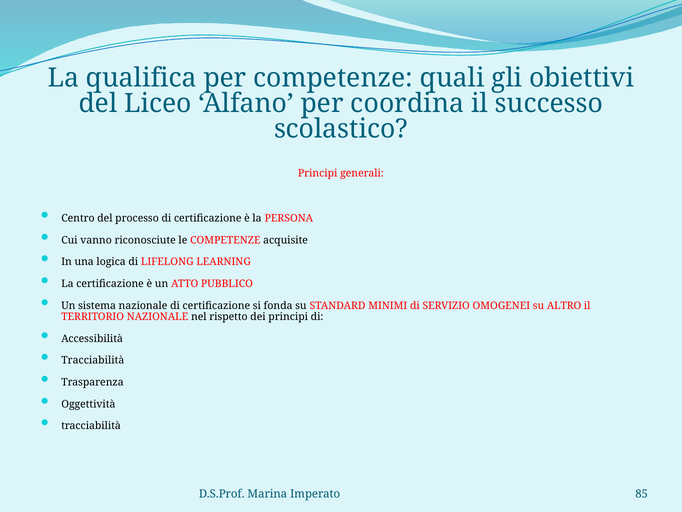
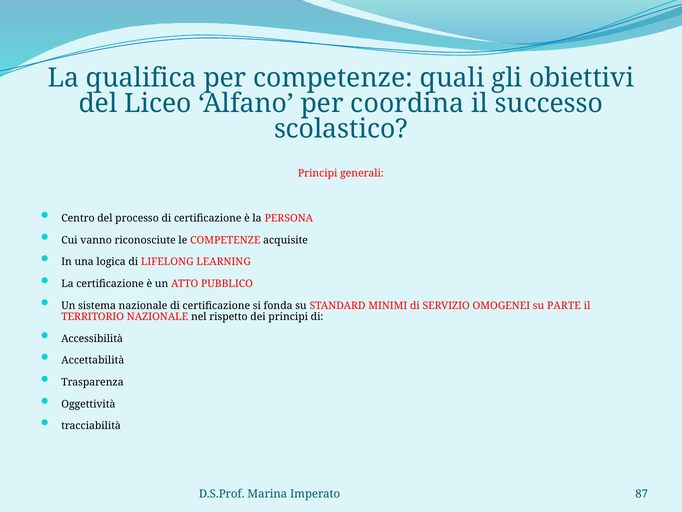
ALTRO: ALTRO -> PARTE (564, 305)
Tracciabilità: Tracciabilità -> Accettabilità (93, 360)
85: 85 -> 87 (642, 493)
